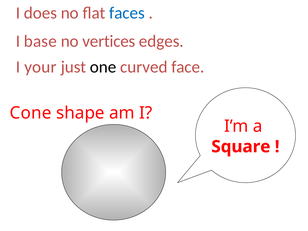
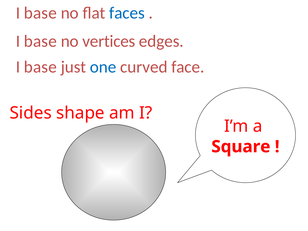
does: does -> base (40, 13)
your: your -> base (40, 67)
one colour: black -> blue (103, 67)
Cone: Cone -> Sides (31, 113)
